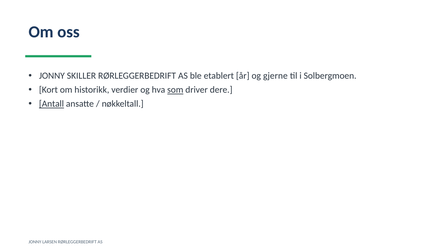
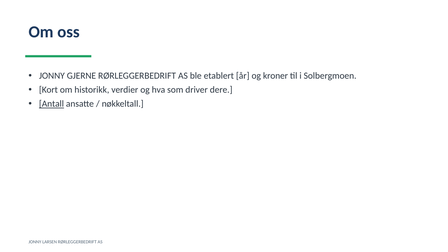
SKILLER: SKILLER -> GJERNE (81, 76)
gjerne: gjerne -> kroner (275, 76)
som underline: present -> none (175, 90)
